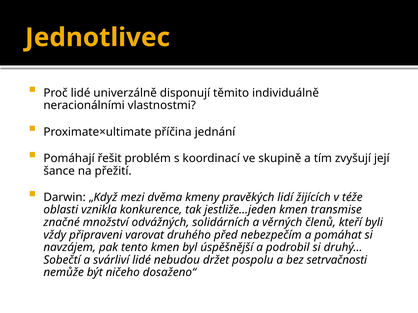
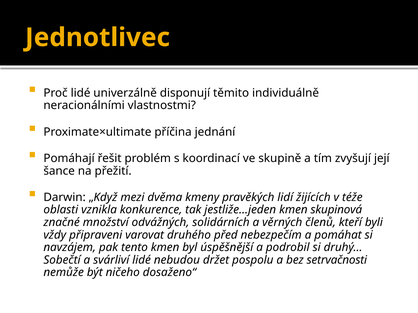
transmise: transmise -> skupinová (336, 210)
